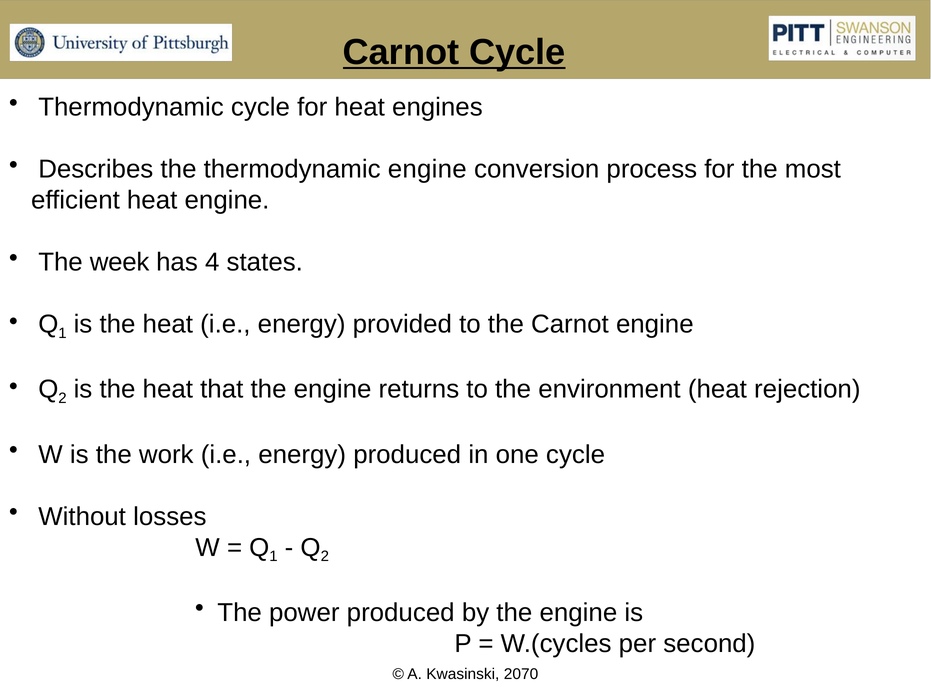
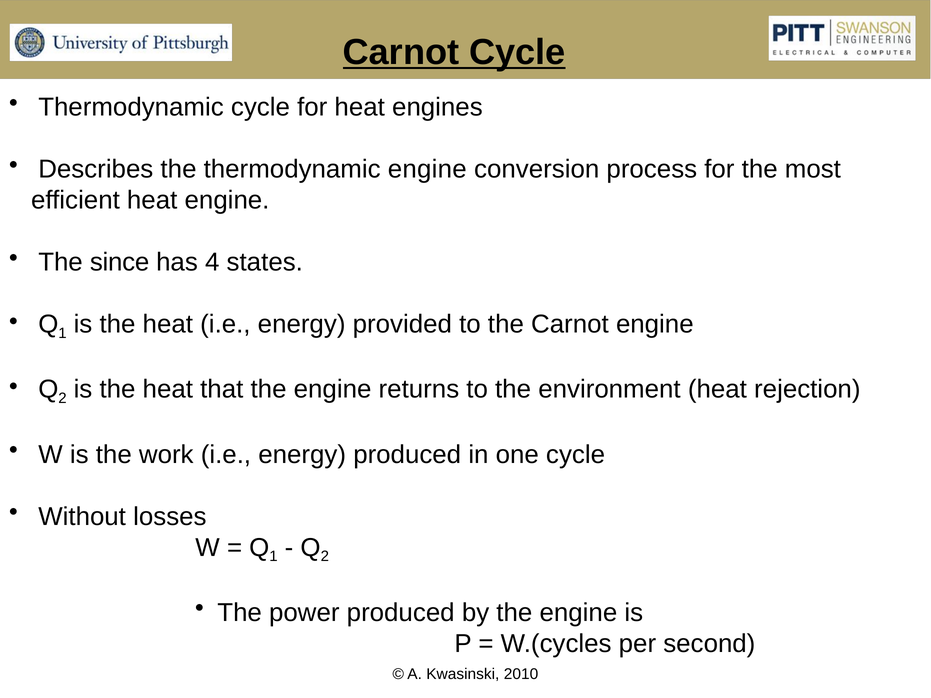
week: week -> since (120, 262)
2070: 2070 -> 2010 (521, 675)
